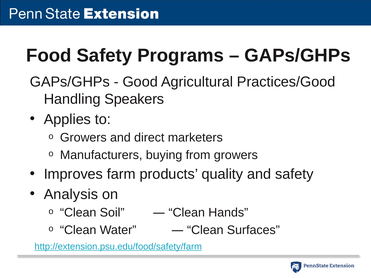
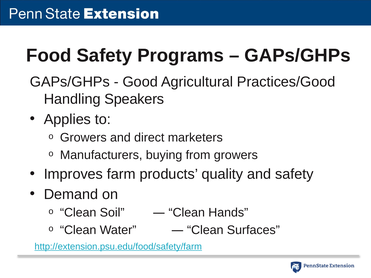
Analysis: Analysis -> Demand (71, 194)
